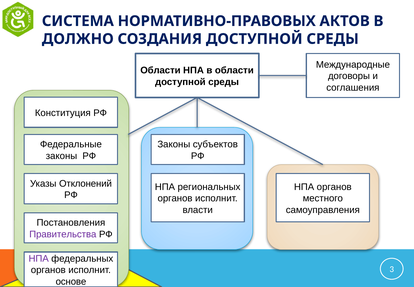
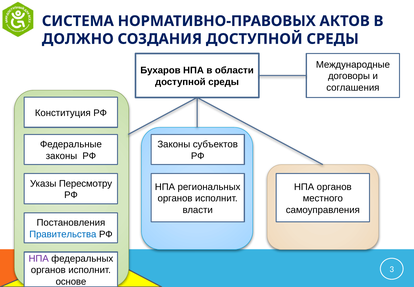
Области: Области -> Бухаров (160, 70)
Отклонений: Отклонений -> Пересмотру (86, 183)
Правительства colour: purple -> blue (63, 234)
